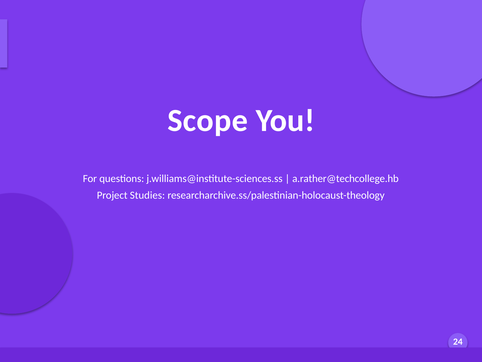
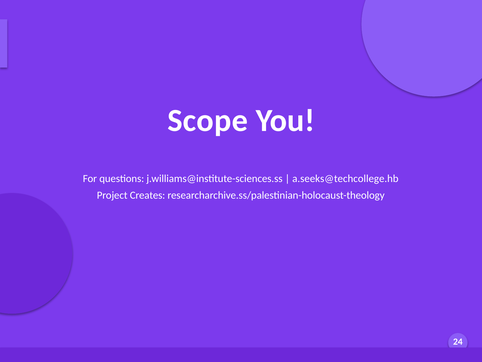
a.rather@techcollege.hb: a.rather@techcollege.hb -> a.seeks@techcollege.hb (345, 178)
Studies: Studies -> Creates (148, 195)
